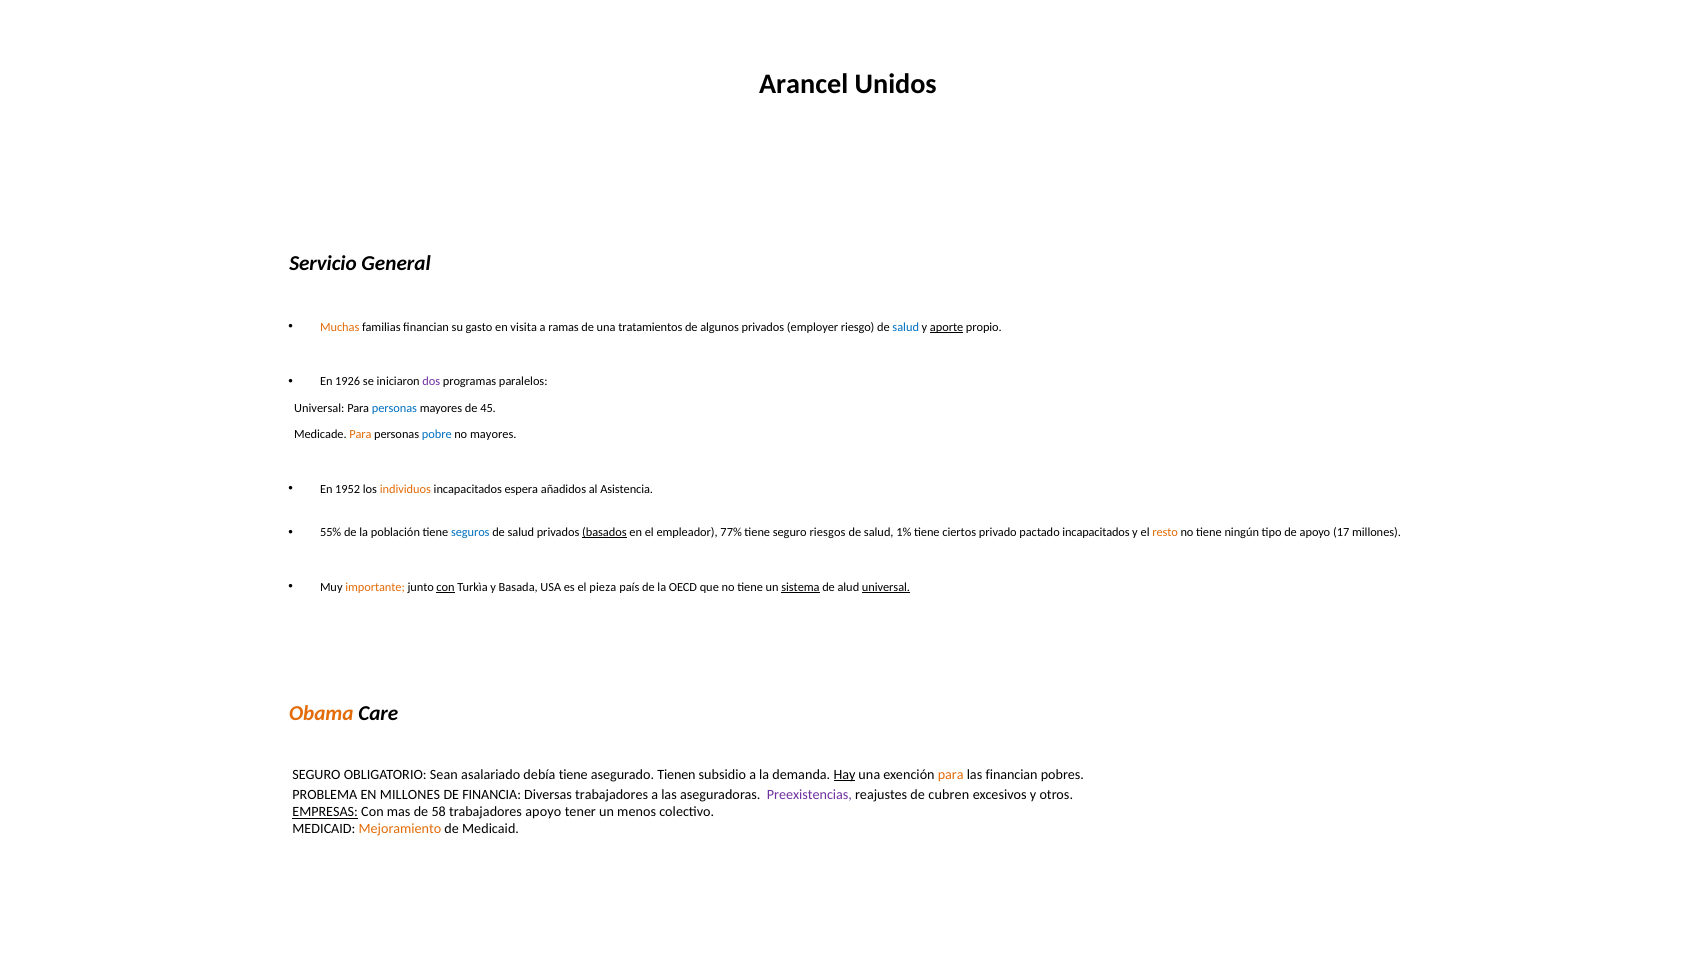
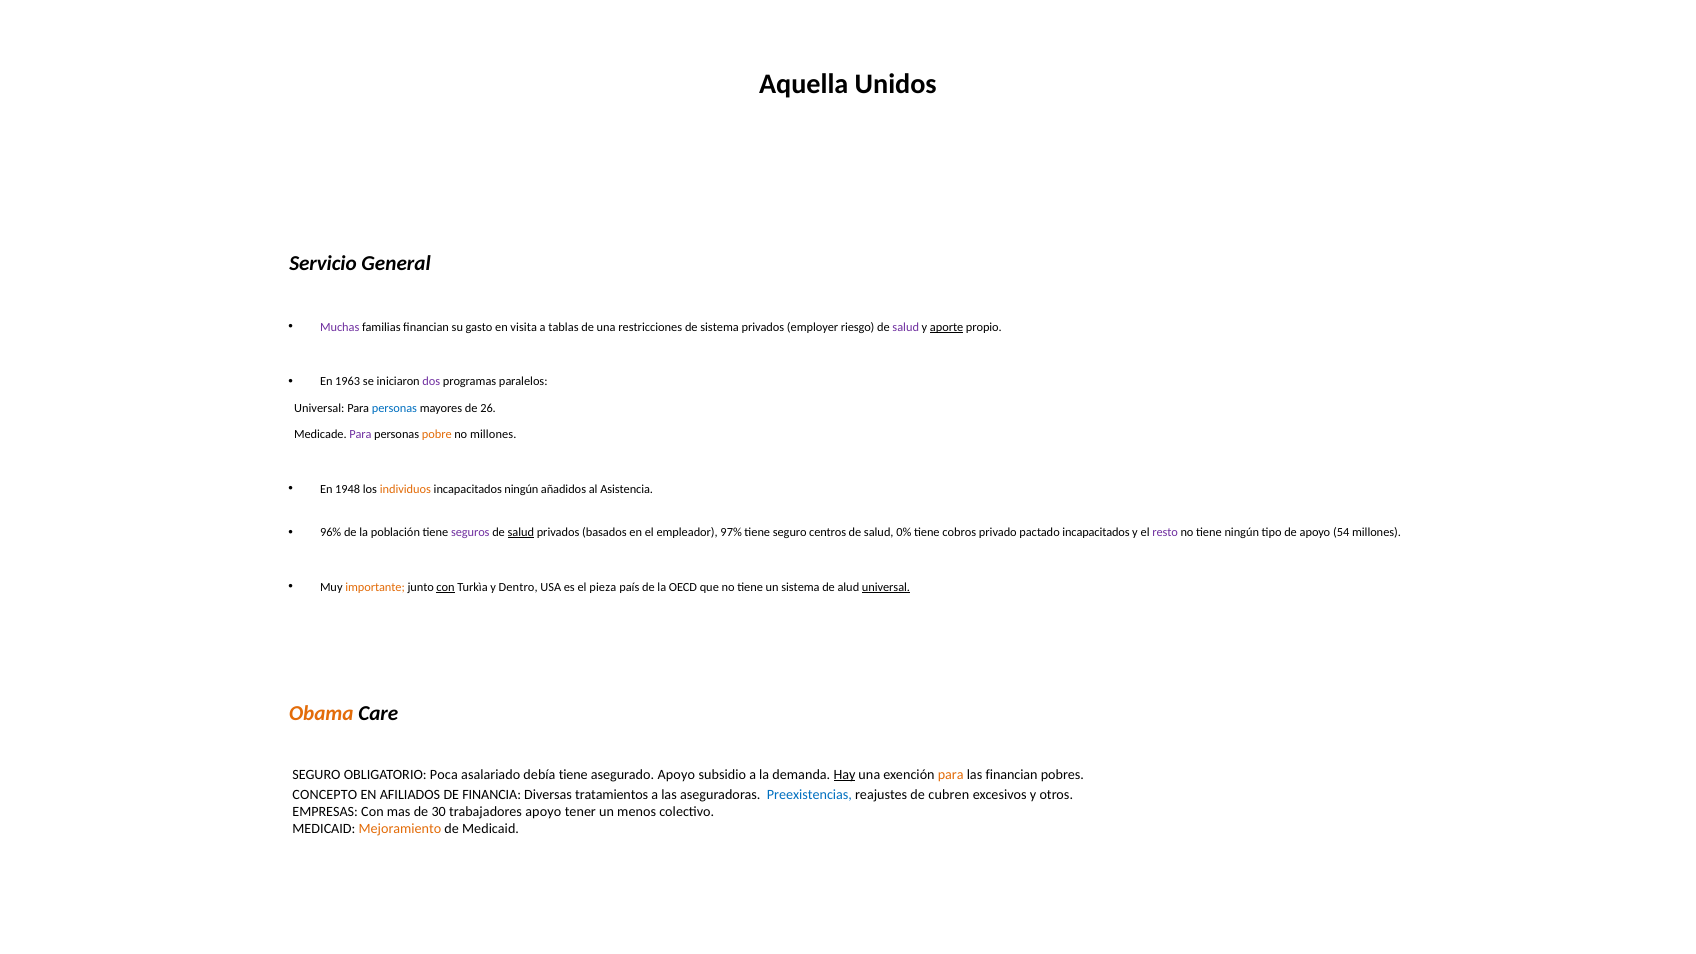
Arancel: Arancel -> Aquella (804, 85)
Muchas colour: orange -> purple (340, 328)
ramas: ramas -> tablas (563, 328)
tratamientos: tratamientos -> restricciones (650, 328)
de algunos: algunos -> sistema (720, 328)
salud colour: blue -> purple (906, 328)
1926: 1926 -> 1963 (348, 382)
45: 45 -> 26 (488, 408)
Para colour: orange -> purple (360, 435)
pobre colour: blue -> orange (437, 435)
no mayores: mayores -> millones (493, 435)
1952: 1952 -> 1948 (348, 489)
incapacitados espera: espera -> ningún (521, 489)
55%: 55% -> 96% (331, 532)
seguros colour: blue -> purple (470, 532)
salud underline: none -> present (521, 532)
basados underline: present -> none (604, 532)
77%: 77% -> 97% (731, 532)
riesgos: riesgos -> centros (828, 532)
1%: 1% -> 0% (904, 532)
ciertos: ciertos -> cobros (959, 532)
resto colour: orange -> purple (1165, 532)
17: 17 -> 54 (1341, 532)
Basada: Basada -> Dentro (518, 587)
sistema underline: present -> none (801, 587)
Sean: Sean -> Poca (444, 774)
asegurado Tienen: Tienen -> Apoyo (676, 774)
PROBLEMA: PROBLEMA -> CONCEPTO (325, 795)
EN MILLONES: MILLONES -> AFILIADOS (410, 795)
Diversas trabajadores: trabajadores -> tratamientos (612, 795)
Preexistencias colour: purple -> blue (809, 795)
EMPRESAS underline: present -> none (325, 812)
58: 58 -> 30 (439, 812)
